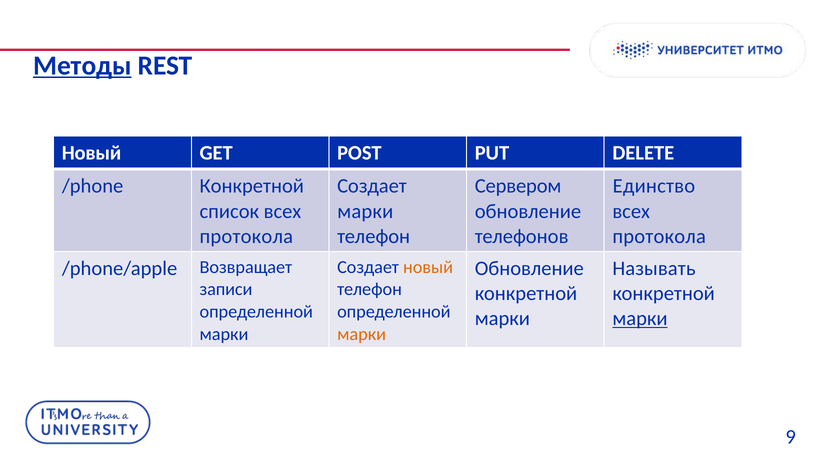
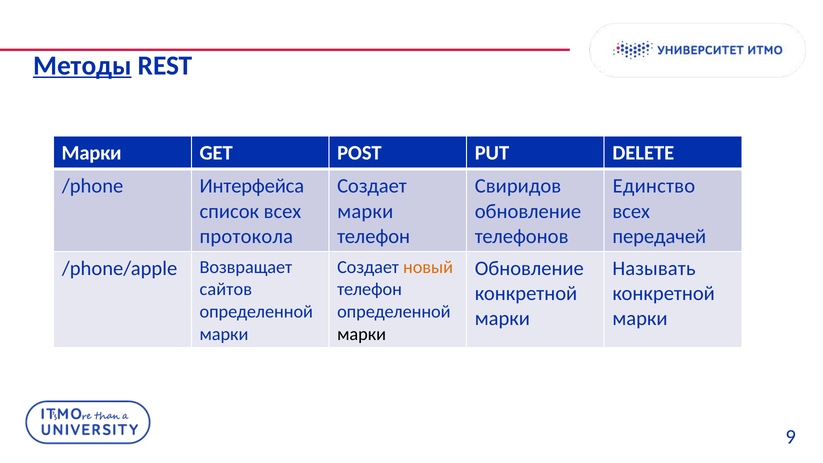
Новый: Новый -> Марки (92, 153)
/phone Конкретной: Конкретной -> Интерфейса (252, 186)
Сервером: Сервером -> Свиридов (518, 186)
протокола: протокола -> передачей (659, 236)
записи: записи -> сайтов (226, 289)
марки underline: present -> none (640, 319)
марки colour: orange -> black (362, 334)
